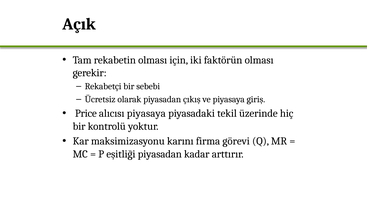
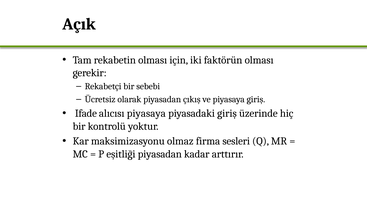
Price: Price -> Ifade (86, 114)
piyasadaki tekil: tekil -> giriş (227, 114)
karını: karını -> olmaz (180, 141)
görevi: görevi -> sesleri (236, 141)
